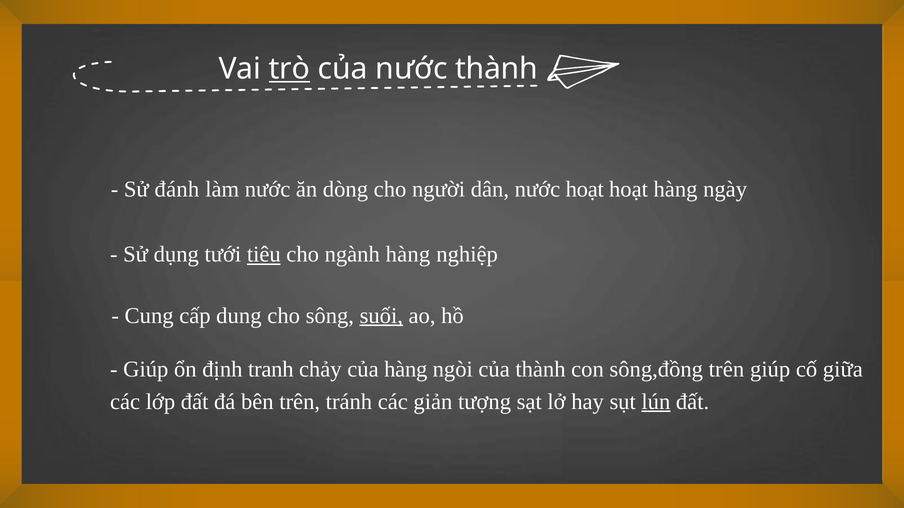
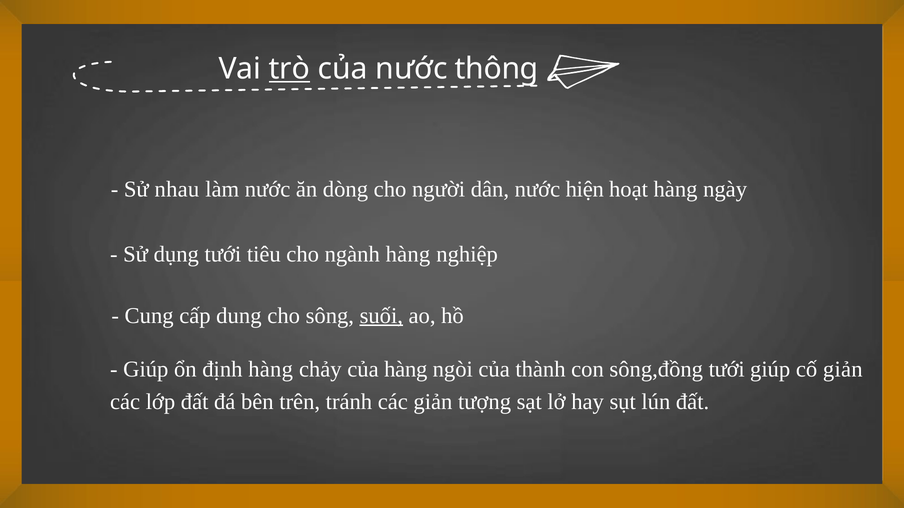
nước thành: thành -> thông (497, 69)
đánh: đánh -> nhau (177, 190)
nước hoạt: hoạt -> hiện (585, 190)
tiêu underline: present -> none (264, 255)
định tranh: tranh -> hàng (271, 370)
sông,đồng trên: trên -> tưới (727, 370)
cố giữa: giữa -> giản (843, 370)
lún underline: present -> none (656, 402)
